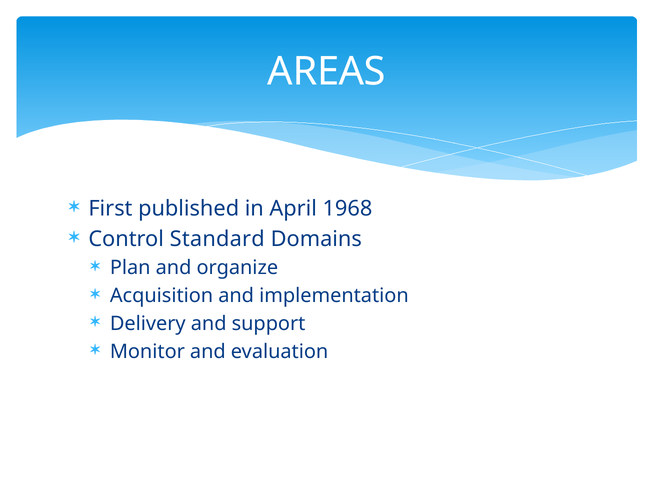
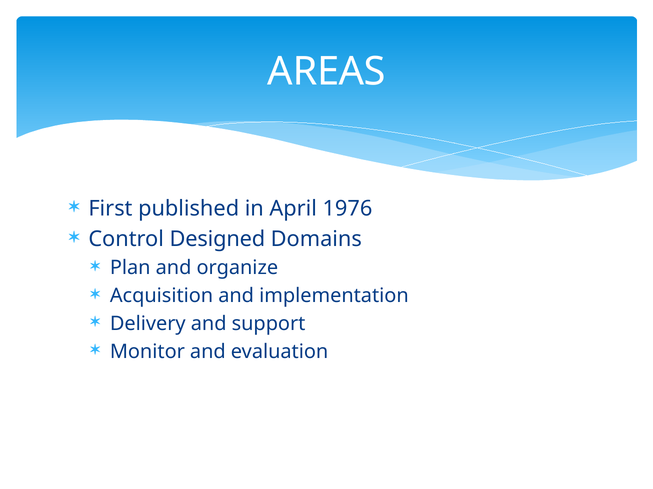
1968: 1968 -> 1976 (347, 209)
Standard: Standard -> Designed (217, 239)
